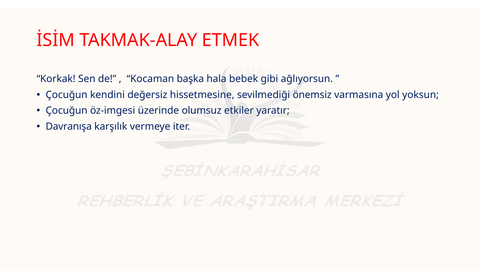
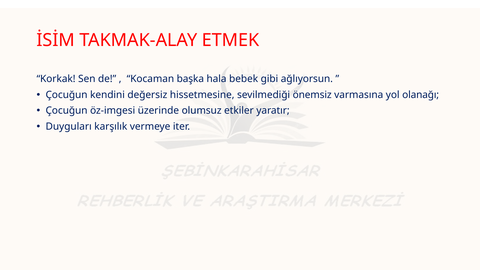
yoksun: yoksun -> olanağı (421, 95)
Davranışa: Davranışa -> Duyguları (69, 126)
